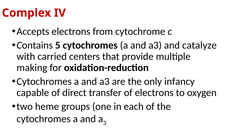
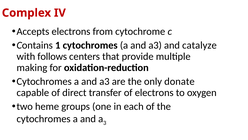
5: 5 -> 1 (58, 45)
carried: carried -> follows (52, 56)
infancy: infancy -> donate (179, 81)
